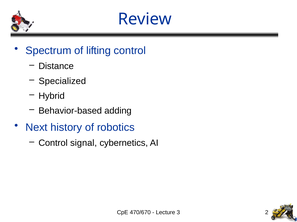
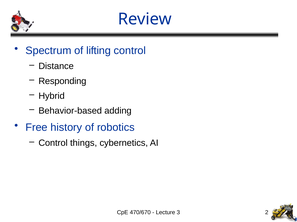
Specialized: Specialized -> Responding (62, 81)
Next: Next -> Free (37, 128)
signal: signal -> things (84, 143)
